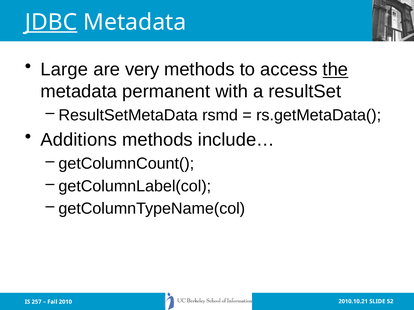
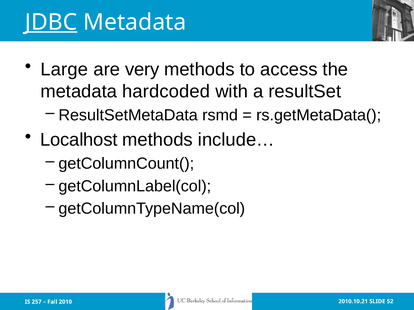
the underline: present -> none (335, 70)
permanent: permanent -> hardcoded (166, 92)
Additions: Additions -> Localhost (79, 140)
